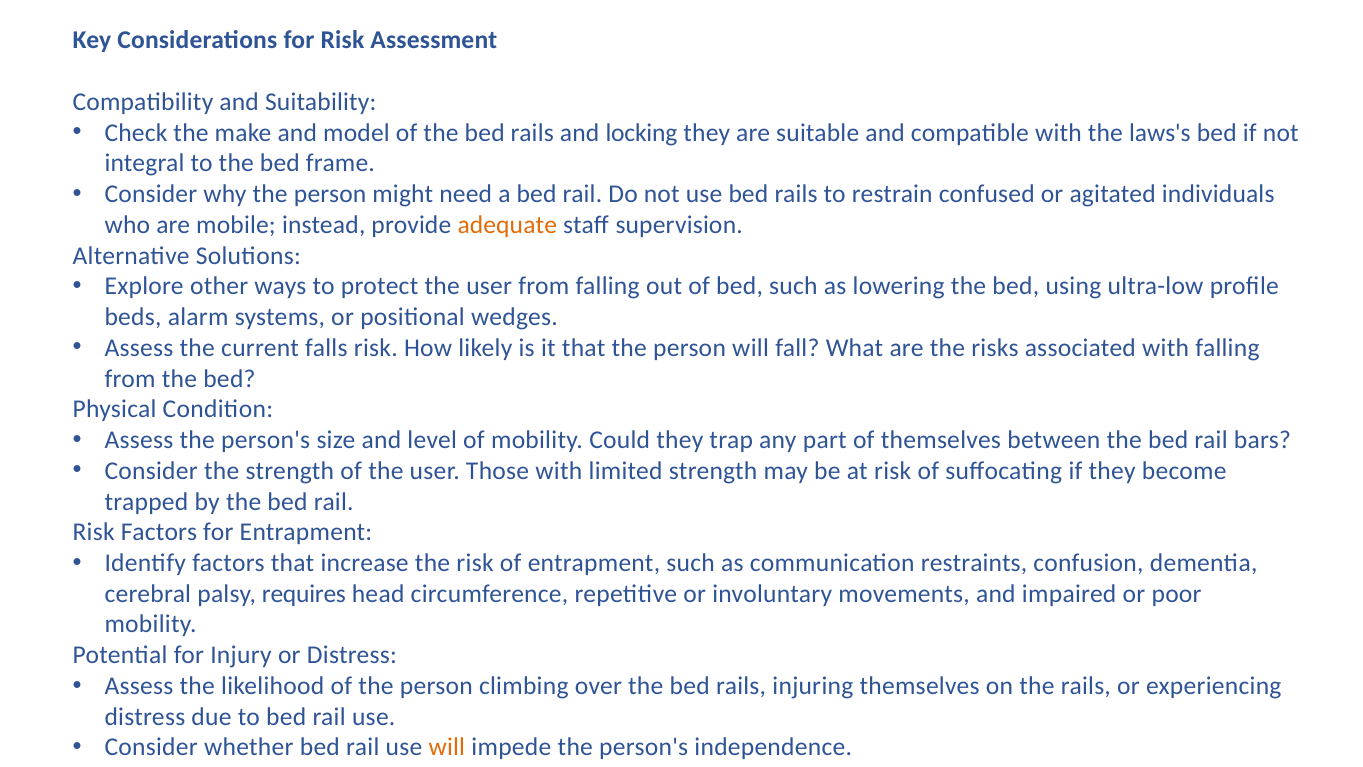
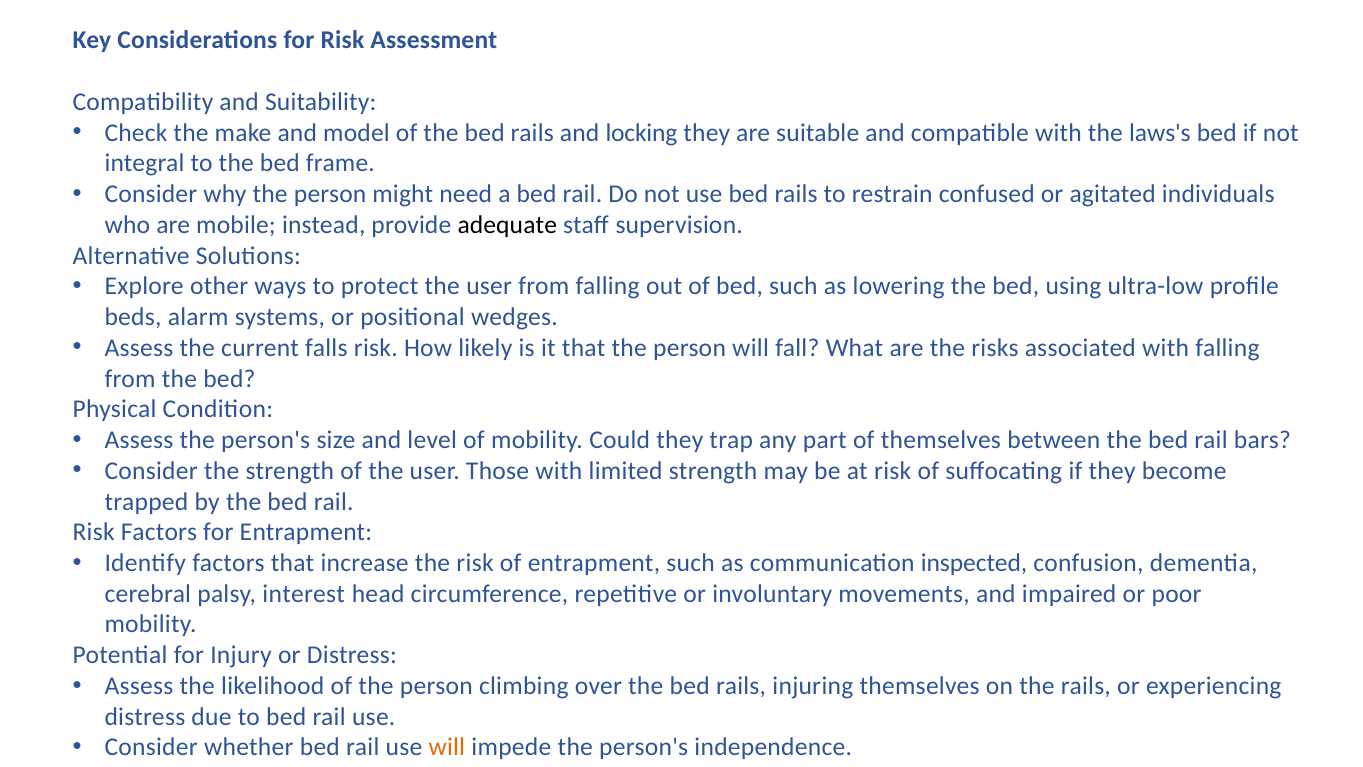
adequate colour: orange -> black (507, 225)
restraints: restraints -> inspected (974, 563)
requires: requires -> interest (304, 594)
